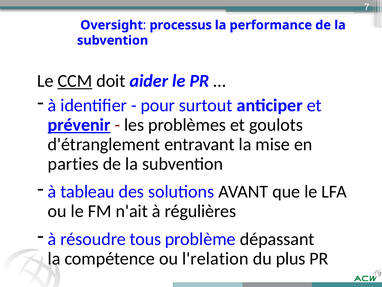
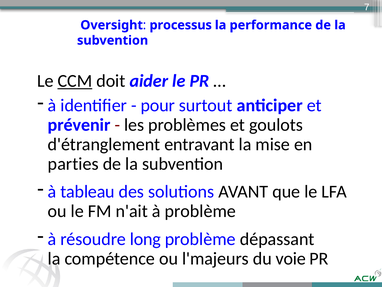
prévenir underline: present -> none (79, 125)
à régulières: régulières -> problème (200, 211)
tous: tous -> long (145, 239)
l'relation: l'relation -> l'majeurs (215, 258)
plus: plus -> voie (291, 258)
